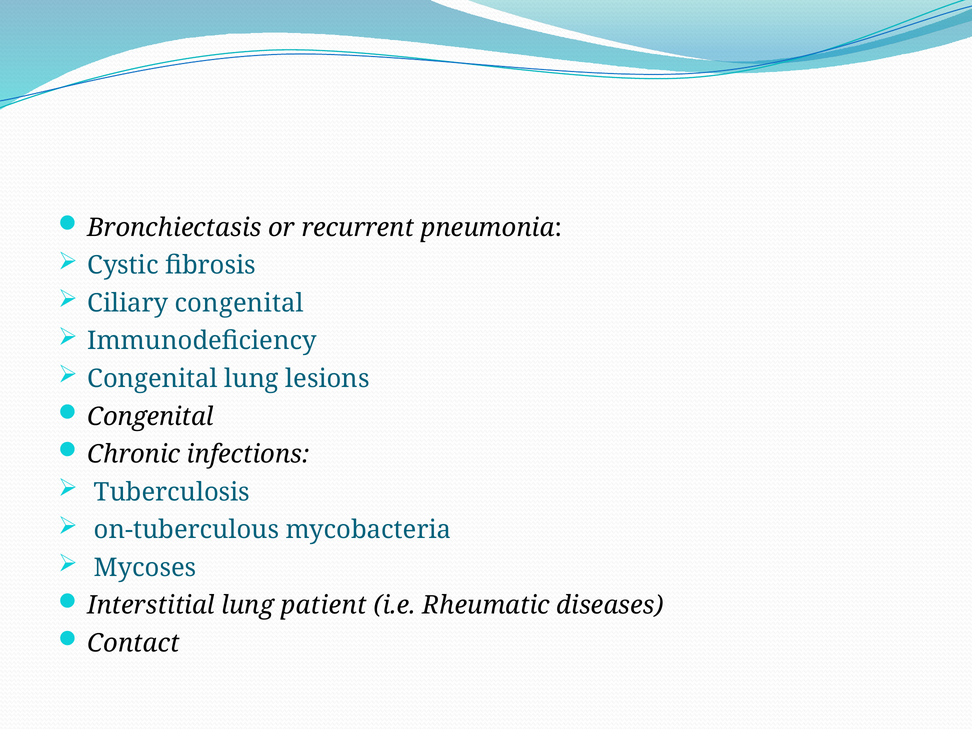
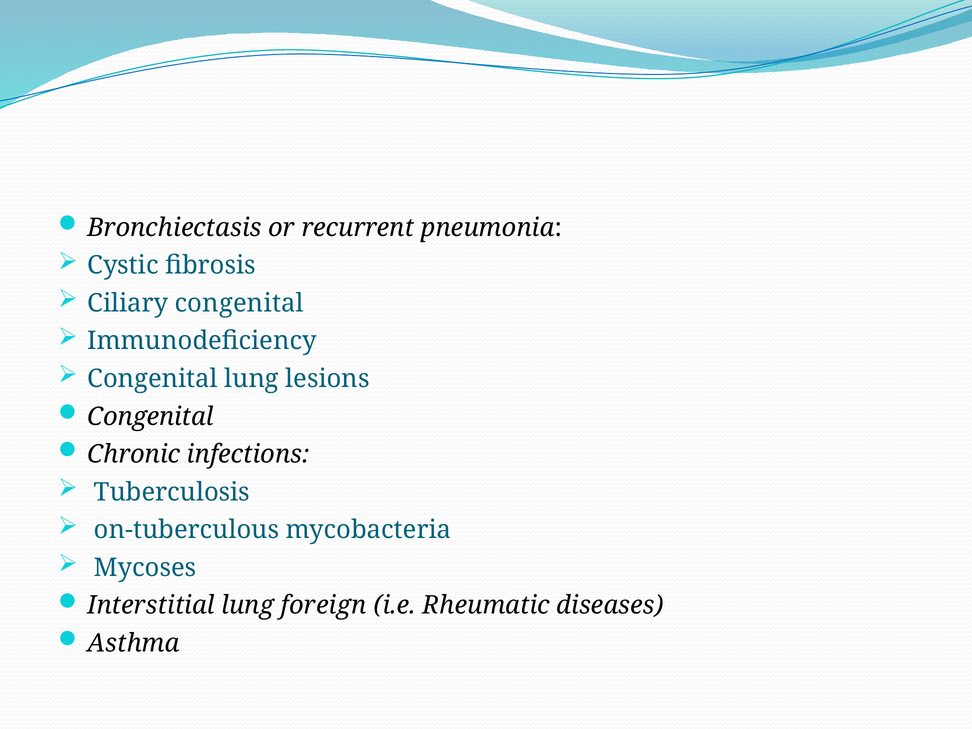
patient: patient -> foreign (324, 605)
Contact: Contact -> Asthma (133, 643)
